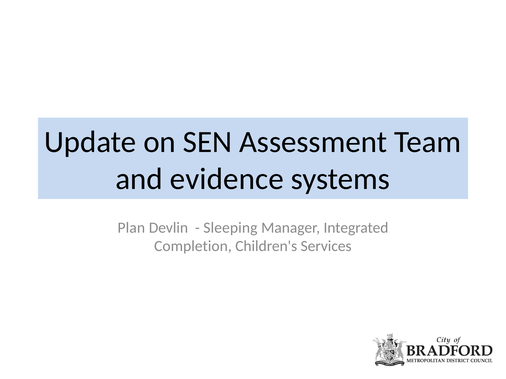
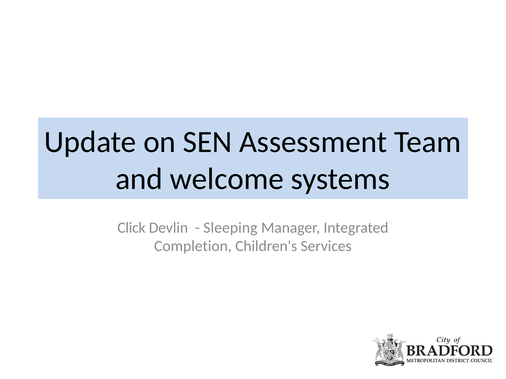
evidence: evidence -> welcome (227, 179)
Plan: Plan -> Click (131, 228)
